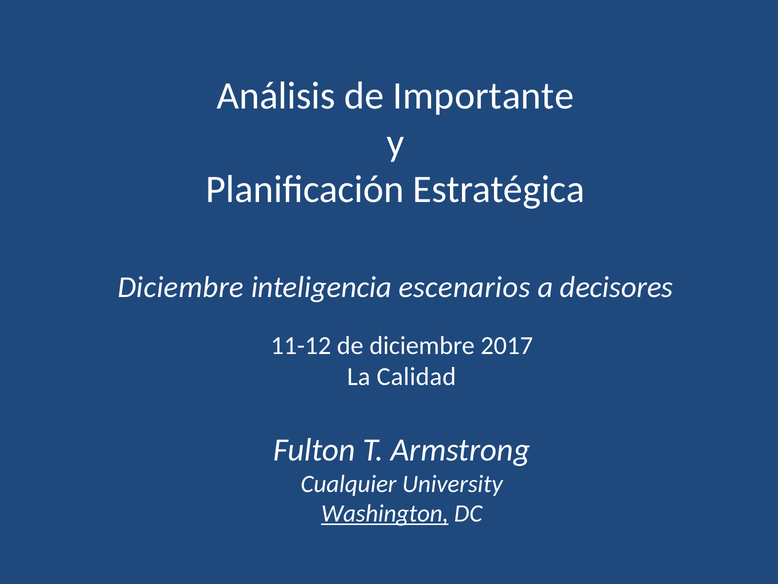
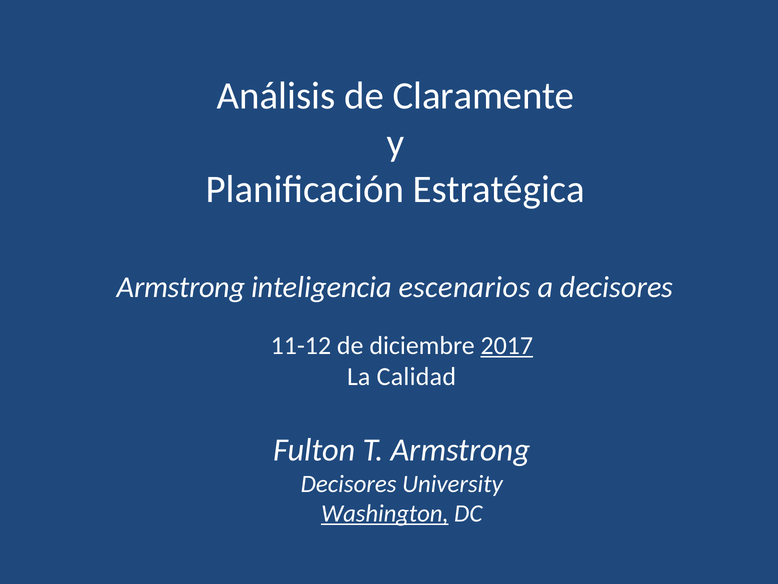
Importante: Importante -> Claramente (484, 96)
Diciembre: Diciembre -> Armstrong (181, 287)
2017 underline: none -> present (507, 345)
Cualquier: Cualquier -> Decisores (349, 483)
